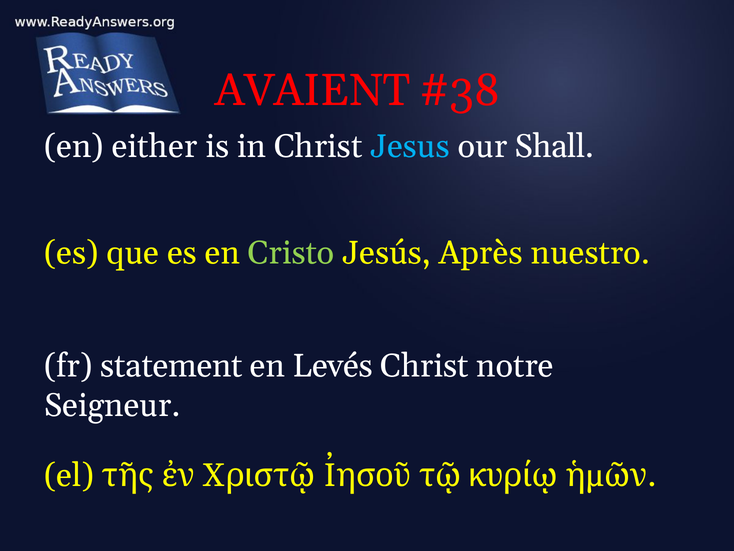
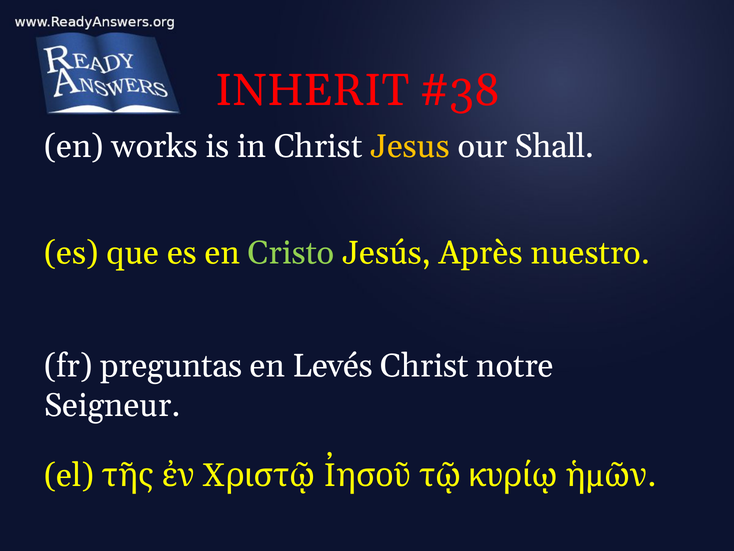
AVAIENT: AVAIENT -> INHERIT (312, 91)
either: either -> works (155, 146)
Jesus colour: light blue -> yellow (410, 146)
statement: statement -> preguntas (171, 366)
